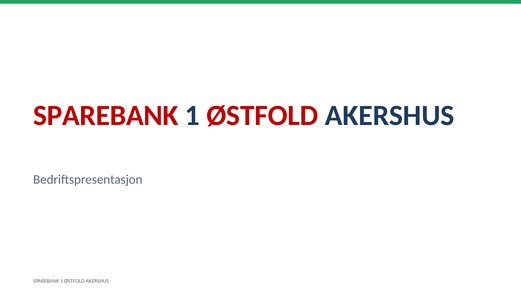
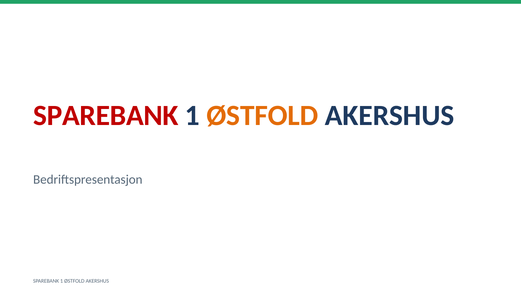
ØSTFOLD colour: red -> orange (262, 116)
